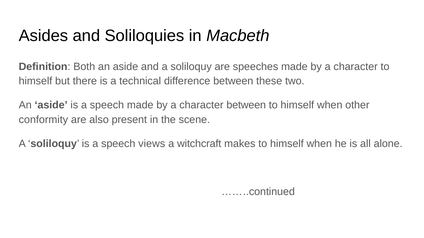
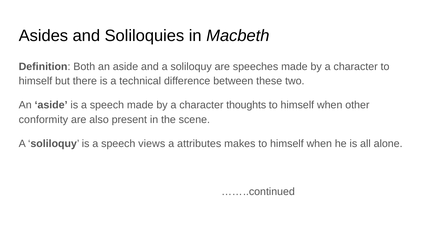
character between: between -> thoughts (246, 105)
witchcraft: witchcraft -> attributes (199, 144)
